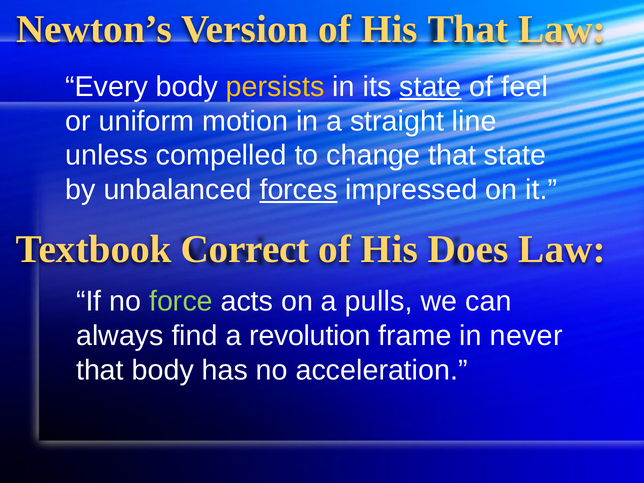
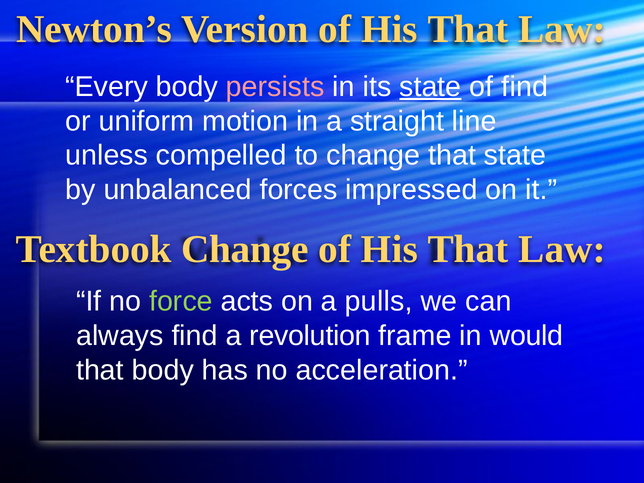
persists colour: yellow -> pink (275, 87)
of feel: feel -> find (525, 87)
forces underline: present -> none (299, 190)
Textbook Correct: Correct -> Change (245, 249)
Does: Does -> That (468, 249)
never: never -> would (526, 336)
